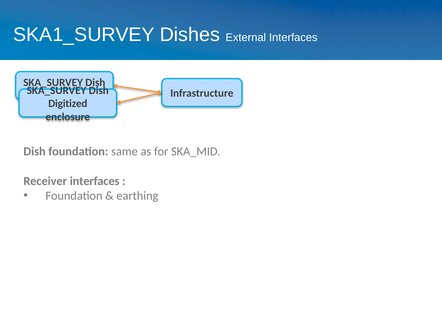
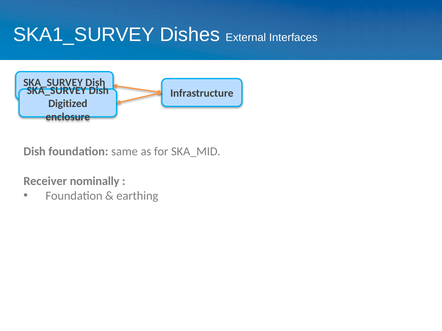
Receiver interfaces: interfaces -> nominally (95, 181)
